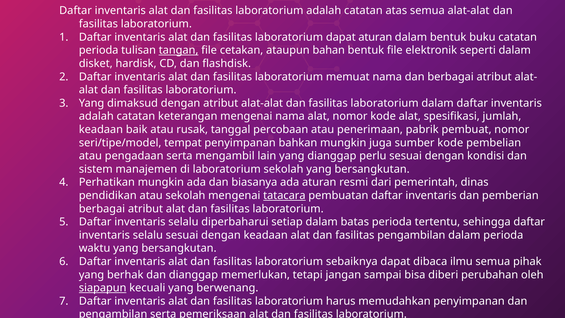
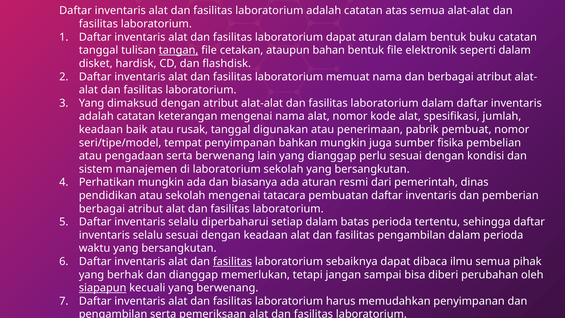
perioda: perioda -> tanggal (99, 50)
percobaan: percobaan -> digunakan (281, 129)
sumber kode: kode -> fisika (450, 143)
serta mengambil: mengambil -> berwenang (225, 156)
tatacara underline: present -> none (284, 195)
fasilitas underline: none -> present (233, 261)
